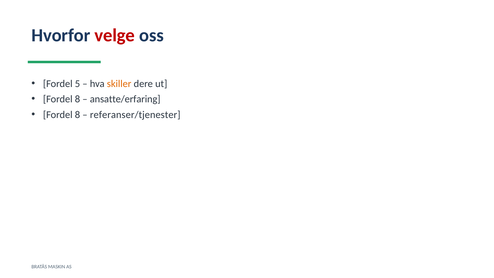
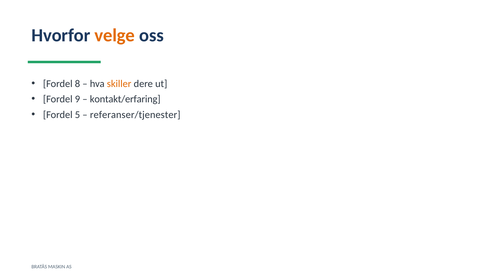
velge colour: red -> orange (115, 35)
5: 5 -> 8 (77, 84)
8: 8 -> 9 (77, 99)
ansatte/erfaring: ansatte/erfaring -> kontakt/erfaring (125, 99)
8: 8 -> 5 (77, 115)
